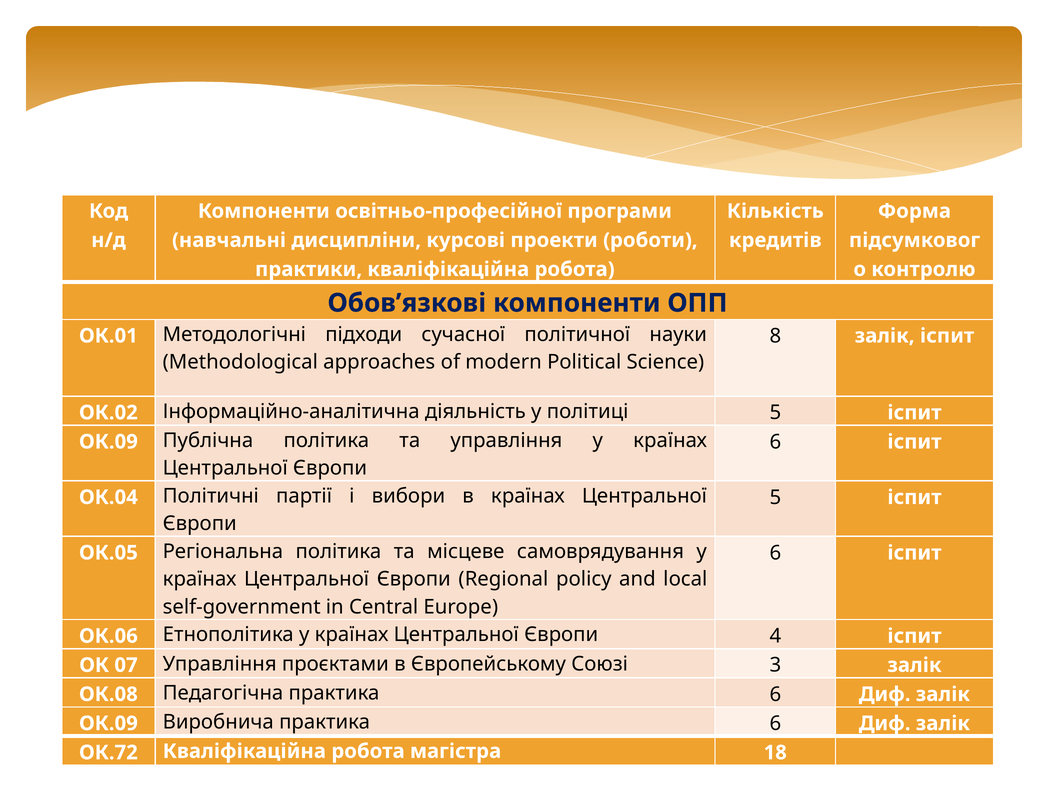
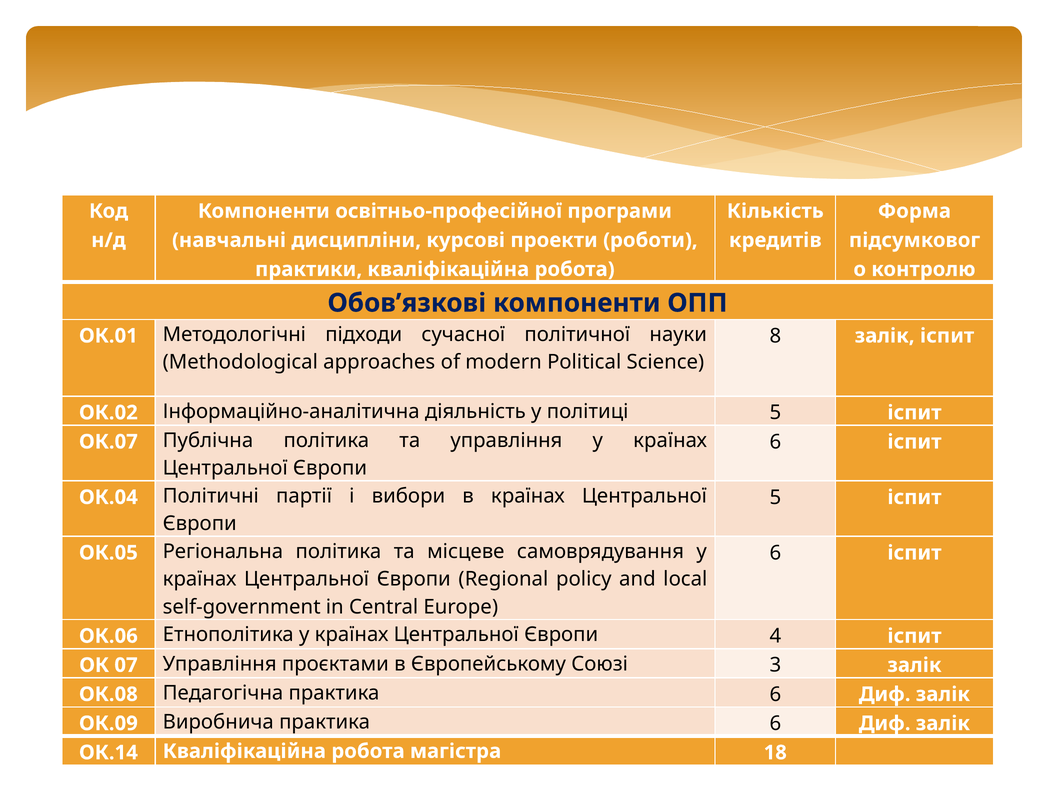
ОК.09: ОК.09 -> ОК.07 (108, 442)
ОК.72: ОК.72 -> ОК.14 (108, 753)
